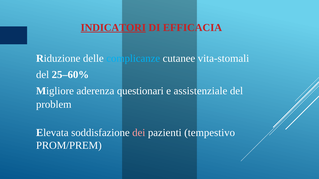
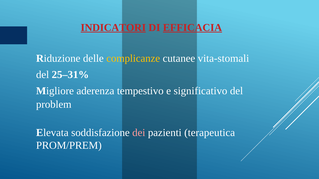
EFFICACIA underline: none -> present (193, 28)
complicanze colour: light blue -> yellow (133, 58)
25–60%: 25–60% -> 25–31% (70, 75)
questionari: questionari -> tempestivo (140, 91)
assistenziale: assistenziale -> significativo (200, 91)
tempestivo: tempestivo -> terapeutica (210, 133)
